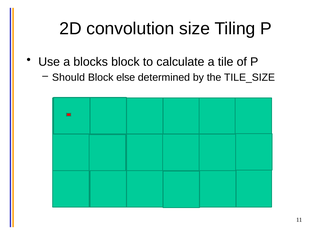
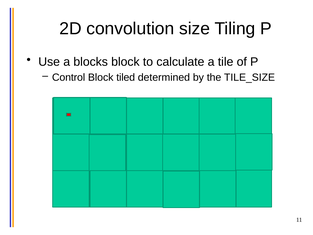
Should: Should -> Control (69, 77)
else: else -> tiled (126, 77)
